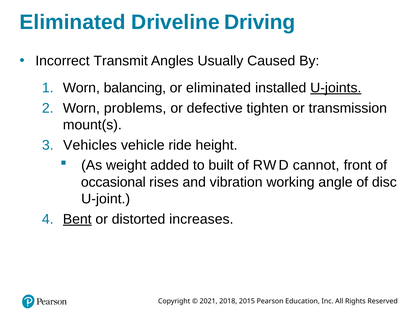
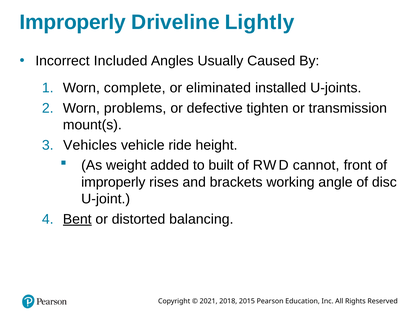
Eliminated: Eliminated -> Improperly (73, 22)
Driving: Driving -> Lightly (260, 22)
Transmit: Transmit -> Included (121, 61)
balancing: balancing -> complete (135, 88)
U-joints underline: present -> none (336, 88)
occasional: occasional -> improperly (113, 182)
vibration: vibration -> brackets (236, 182)
increases: increases -> balancing (201, 219)
